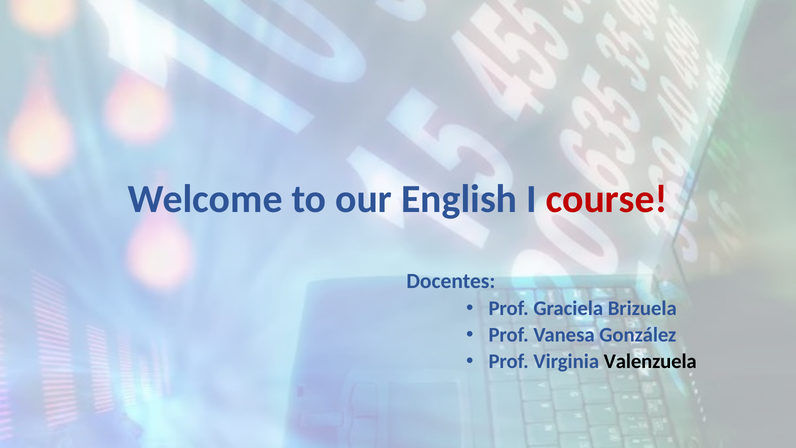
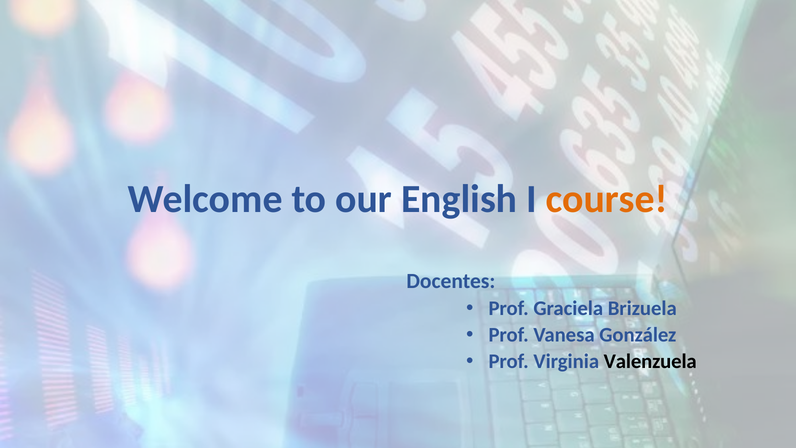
course colour: red -> orange (607, 199)
